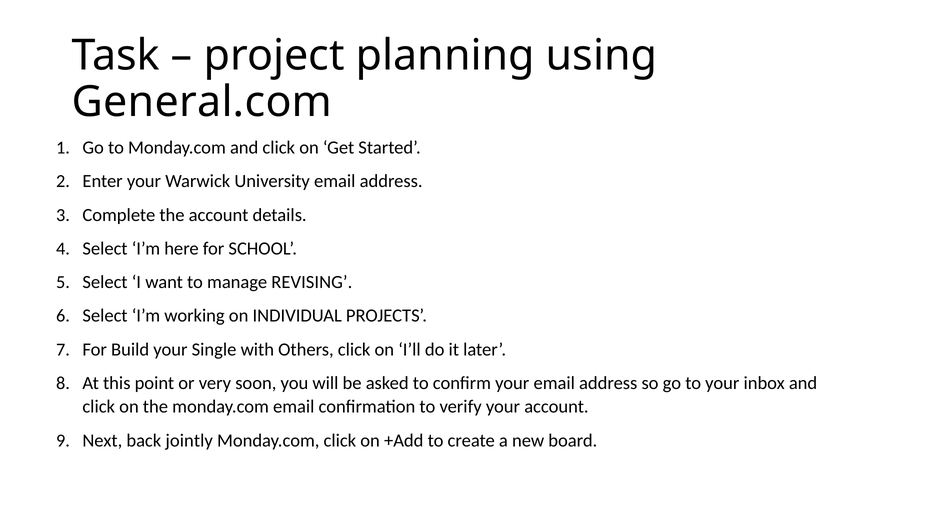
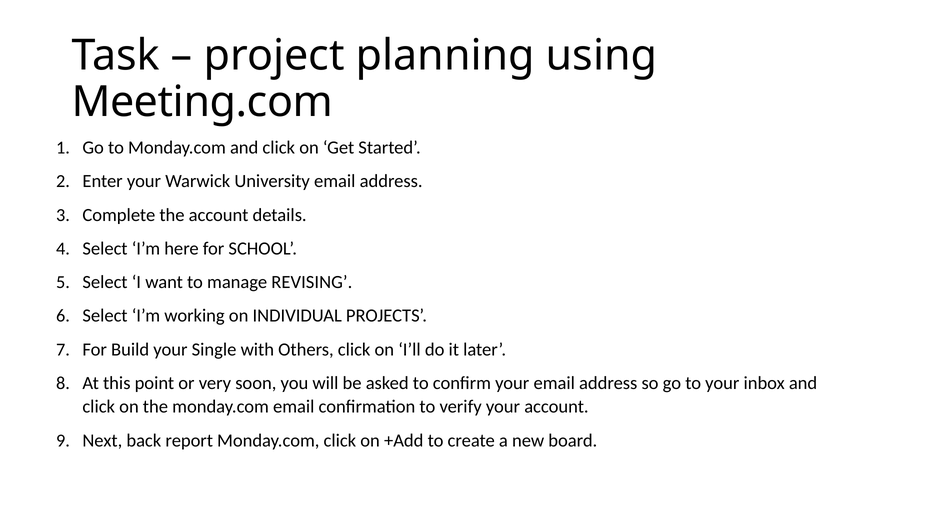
General.com: General.com -> Meeting.com (202, 102)
jointly: jointly -> report (189, 441)
